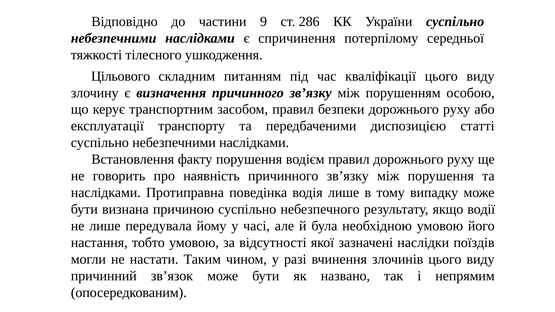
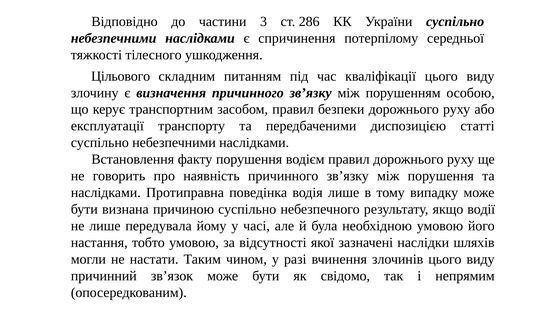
9: 9 -> 3 (264, 22)
поїздів: поїздів -> шляхів (474, 243)
названо: названо -> свідомо (345, 276)
